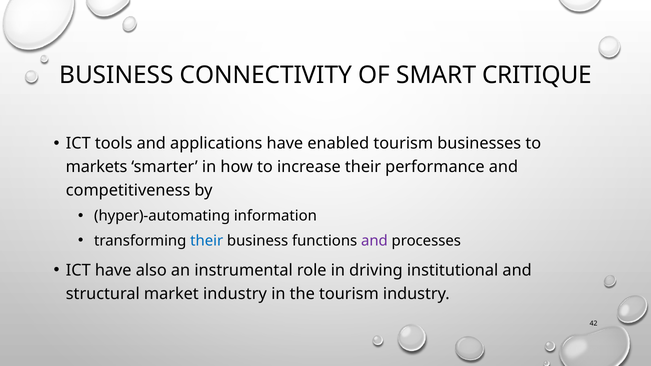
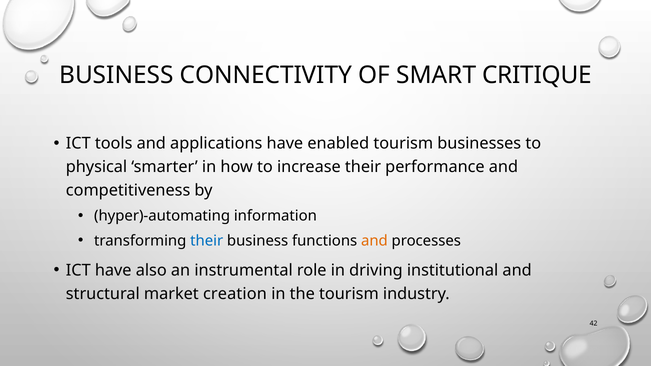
markets: markets -> physical (96, 167)
and colour: purple -> orange (374, 241)
market industry: industry -> creation (235, 294)
